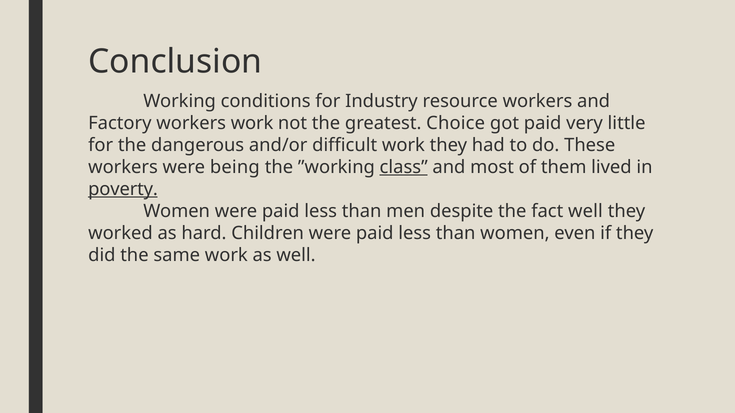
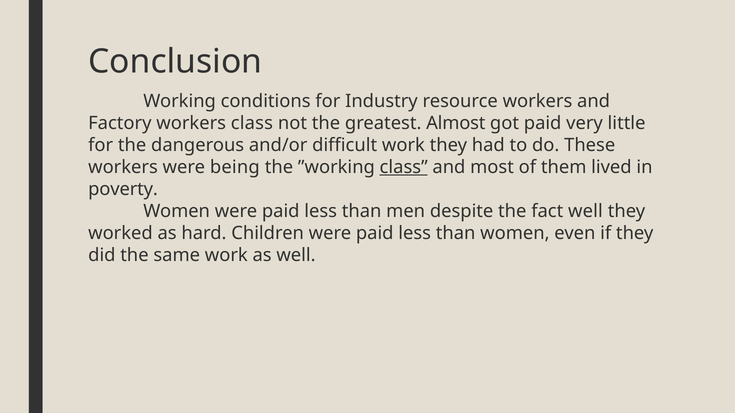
workers work: work -> class (252, 123)
Choice: Choice -> Almost (456, 123)
poverty underline: present -> none (123, 189)
